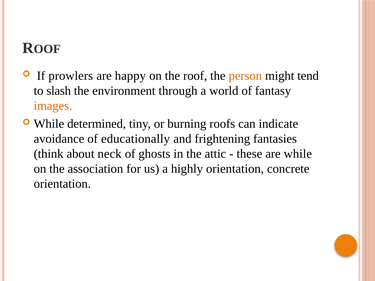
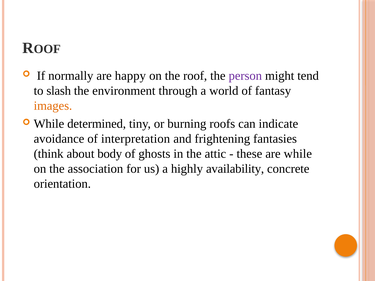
prowlers: prowlers -> normally (71, 76)
person colour: orange -> purple (245, 76)
educationally: educationally -> interpretation (136, 139)
neck: neck -> body (110, 154)
highly orientation: orientation -> availability (235, 169)
